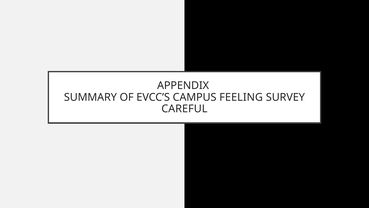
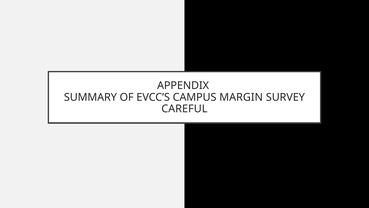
FEELING: FEELING -> MARGIN (241, 97)
